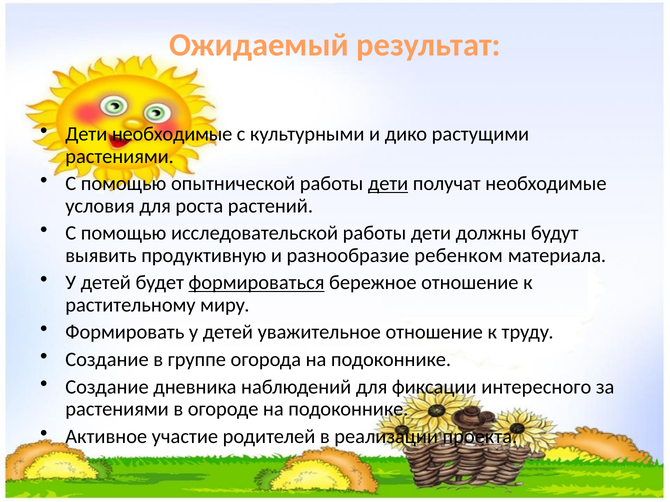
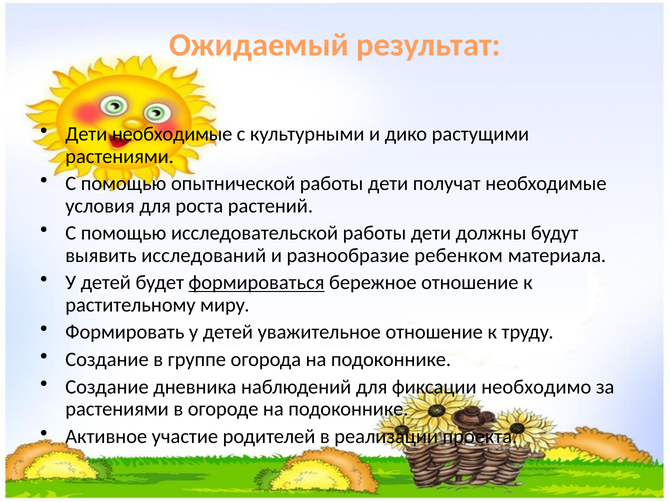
дети underline: present -> none (388, 184)
продуктивную: продуктивную -> исследований (204, 256)
интересного: интересного -> необходимо (536, 387)
